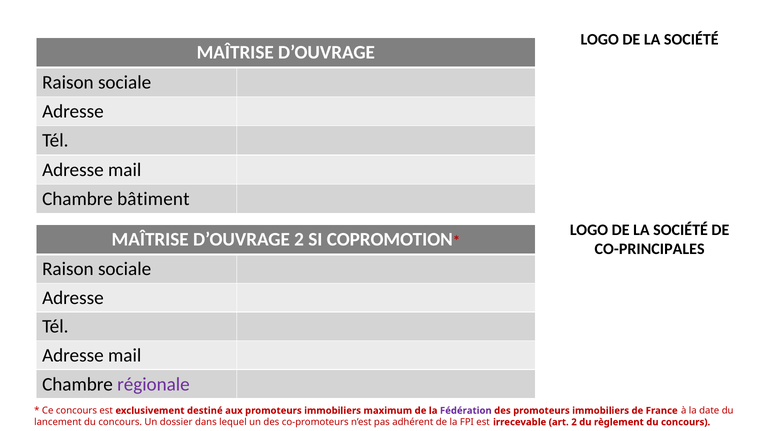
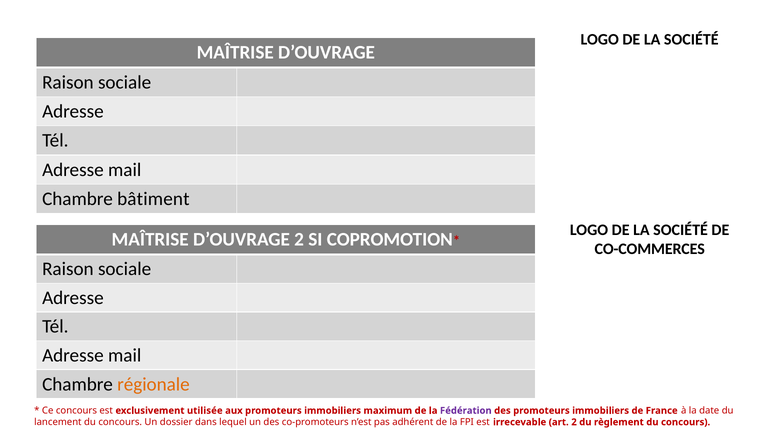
CO-PRINCIPALES: CO-PRINCIPALES -> CO-COMMERCES (650, 249)
régionale colour: purple -> orange (153, 384)
destiné: destiné -> utilisée (205, 410)
